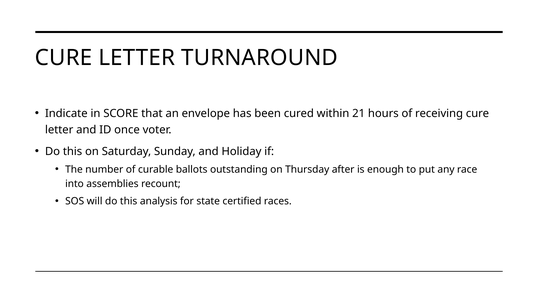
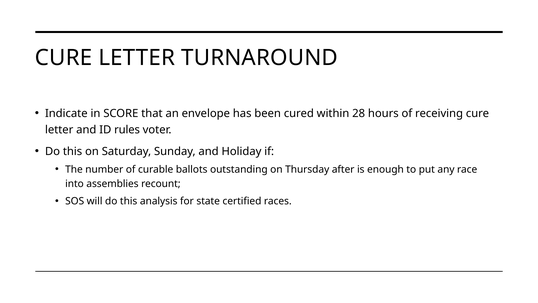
21: 21 -> 28 (359, 113)
once: once -> rules (127, 130)
